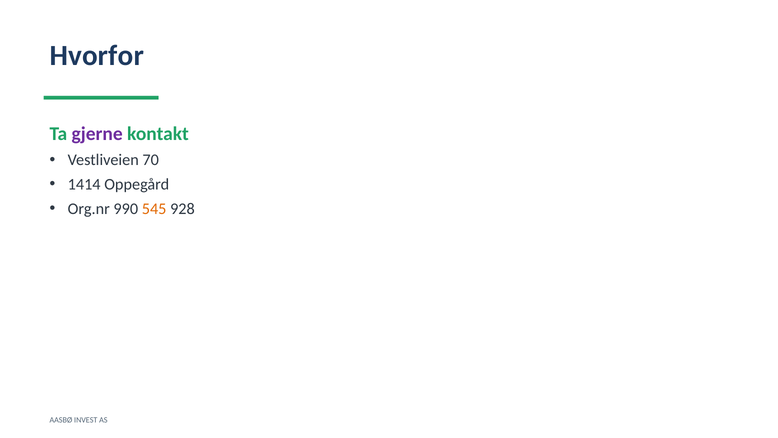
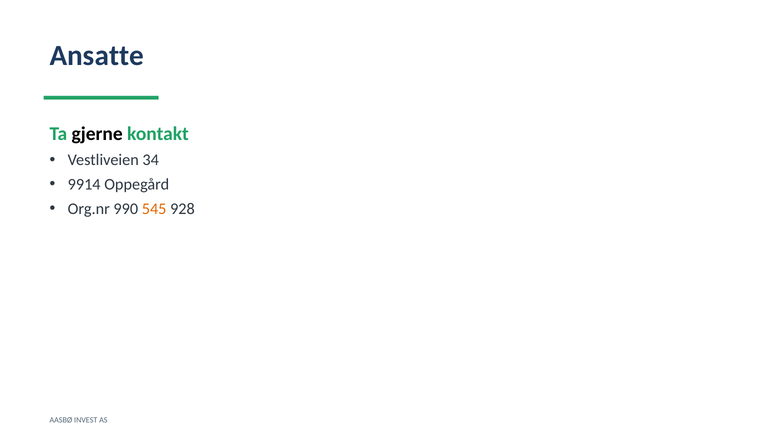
Hvorfor: Hvorfor -> Ansatte (97, 56)
gjerne colour: purple -> black (97, 134)
70: 70 -> 34 (151, 160)
1414: 1414 -> 9914 (84, 184)
